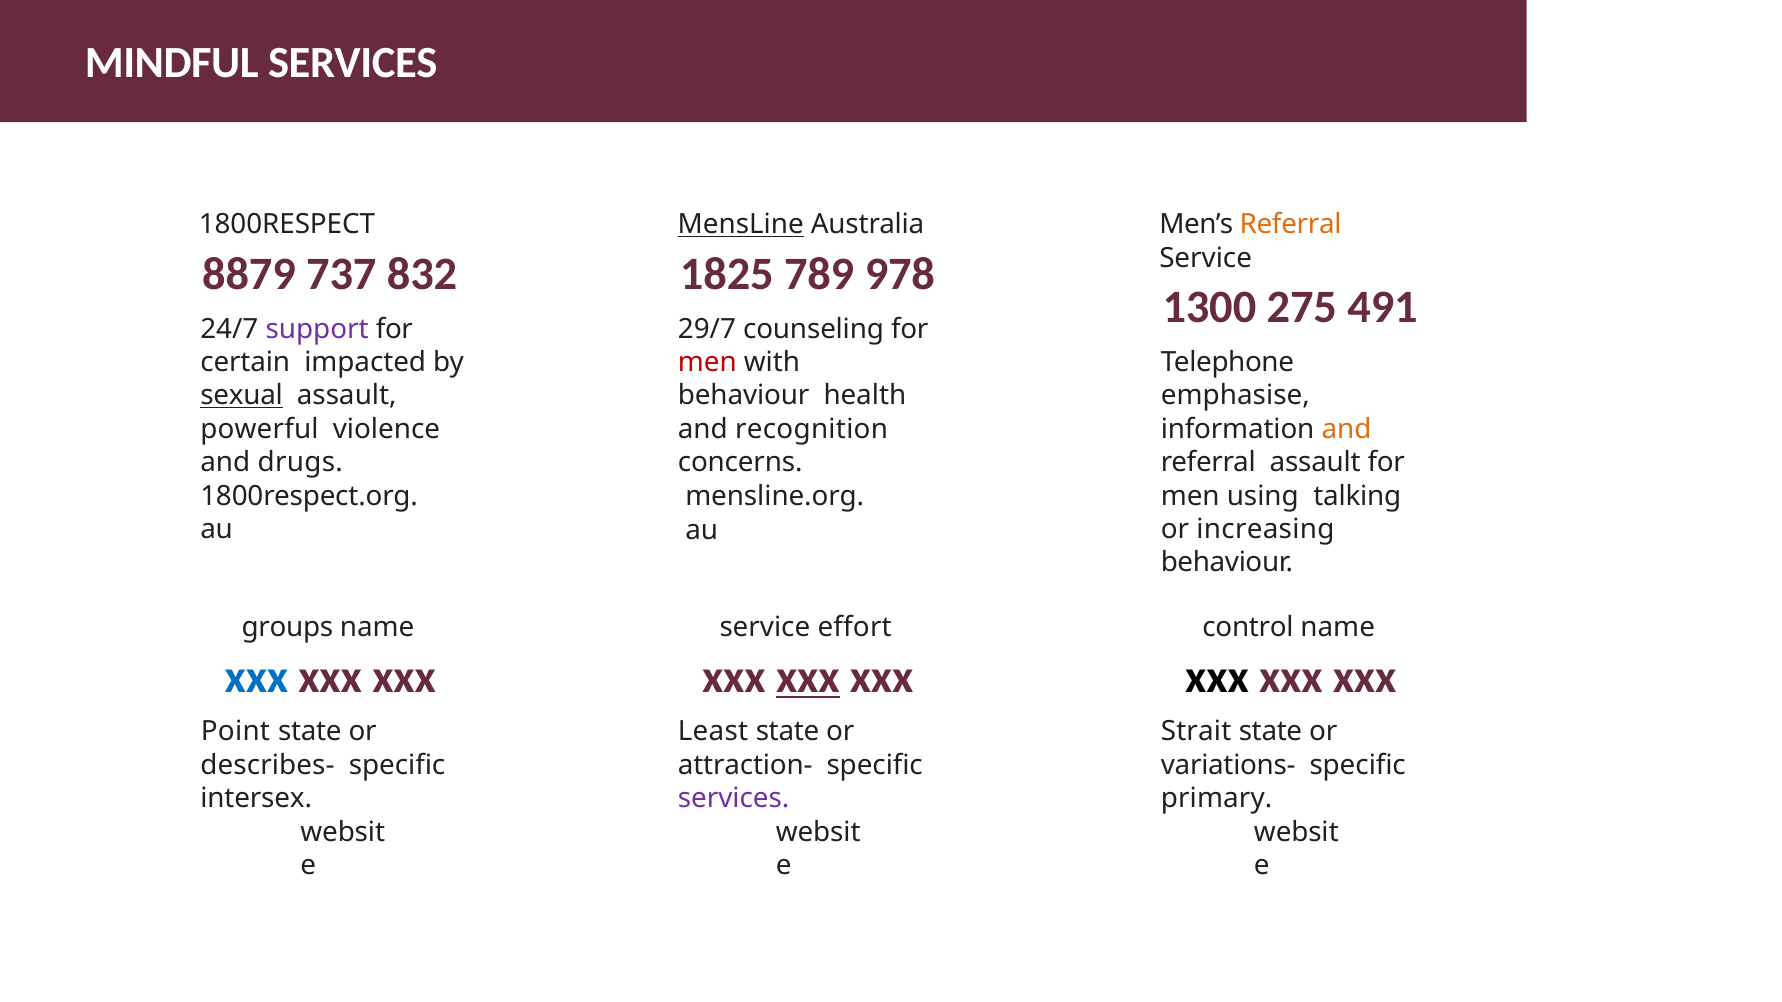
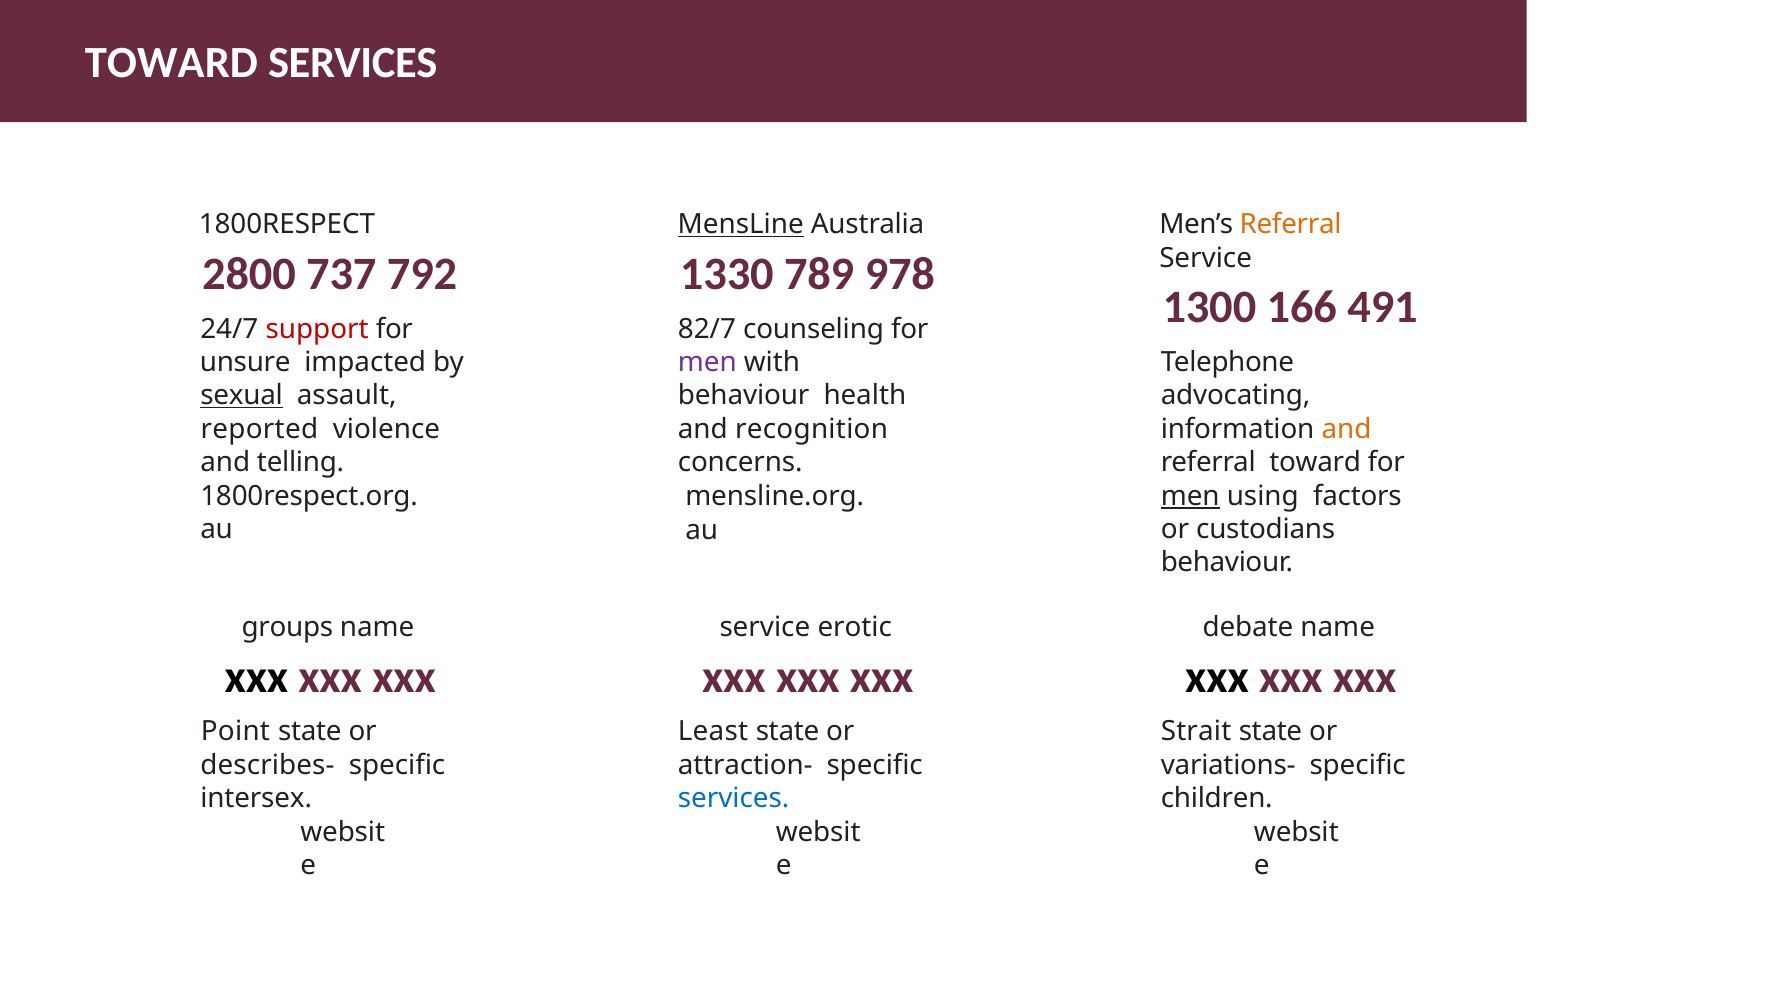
MINDFUL: MINDFUL -> TOWARD (171, 63)
8879: 8879 -> 2800 (249, 274)
832: 832 -> 792 (422, 274)
1825: 1825 -> 1330 (727, 274)
275: 275 -> 166 (1302, 308)
support colour: purple -> red (317, 329)
29/7: 29/7 -> 82/7 (707, 329)
certain: certain -> unsure (245, 362)
men colour: red -> purple (707, 362)
emphasise: emphasise -> advocating (1236, 396)
powerful: powerful -> reported (259, 429)
drugs: drugs -> telling (301, 463)
referral assault: assault -> toward (1315, 463)
men underline: none -> present (1190, 496)
talking: talking -> factors (1357, 496)
increasing: increasing -> custodians (1266, 530)
effort: effort -> erotic (855, 628)
control: control -> debate (1248, 628)
xxx colour: blue -> black (256, 677)
xxx underline: present -> none (808, 677)
services colour: purple -> blue (734, 799)
primary: primary -> children (1217, 799)
